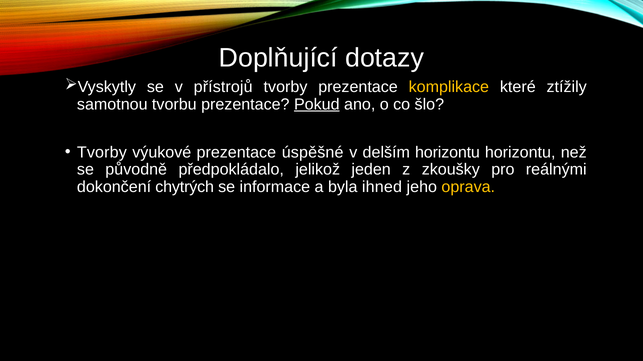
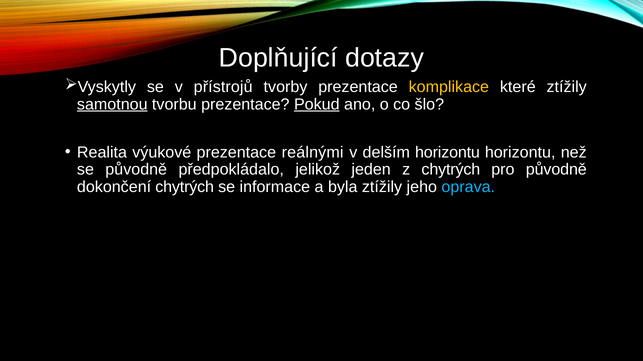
samotnou underline: none -> present (112, 104)
Tvorby: Tvorby -> Realita (102, 153)
úspěšné: úspěšné -> reálnými (313, 153)
z zkoušky: zkoušky -> chytrých (451, 170)
pro reálnými: reálnými -> původně (556, 170)
byla ihned: ihned -> ztížily (382, 187)
oprava colour: yellow -> light blue (468, 187)
